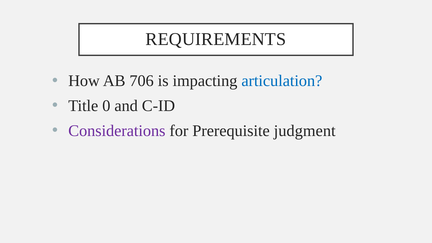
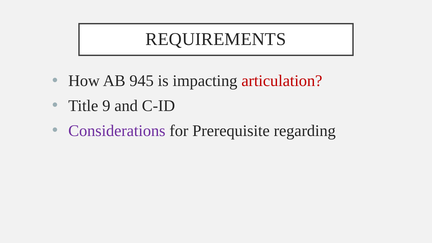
706: 706 -> 945 (142, 81)
articulation colour: blue -> red (282, 81)
0: 0 -> 9 (106, 106)
judgment: judgment -> regarding (305, 131)
